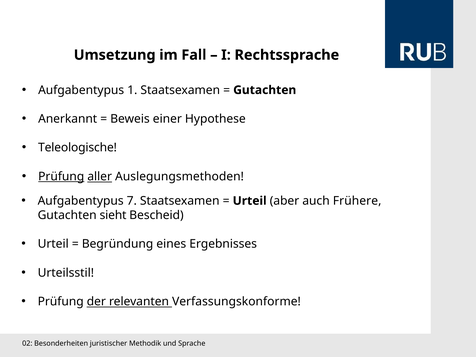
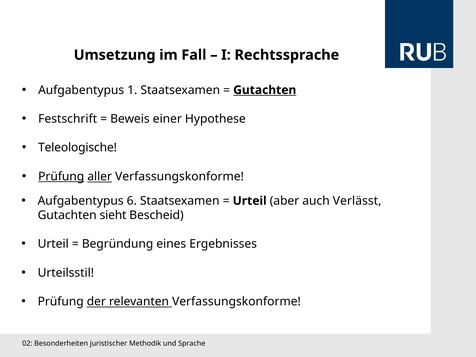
Gutachten underline: none -> present (265, 90)
Anerkannt: Anerkannt -> Festschrift (68, 119)
aller Auslegungsmethoden: Auslegungsmethoden -> Verfassungskonforme (180, 176)
7: 7 -> 6 (132, 201)
Frühere: Frühere -> Verlässt (357, 201)
